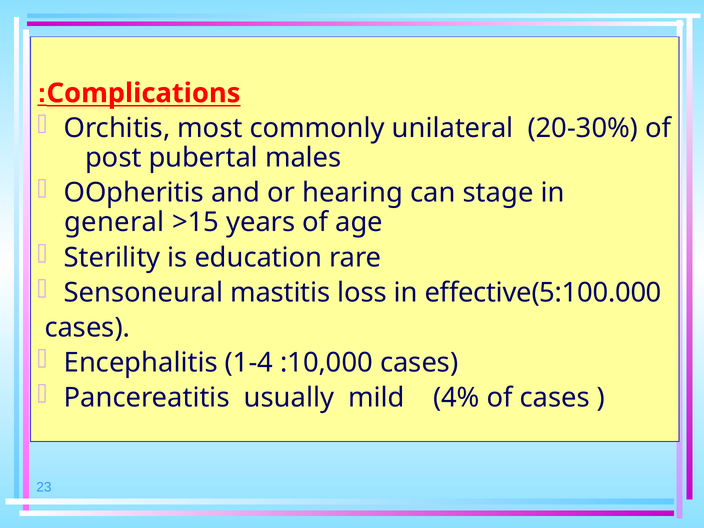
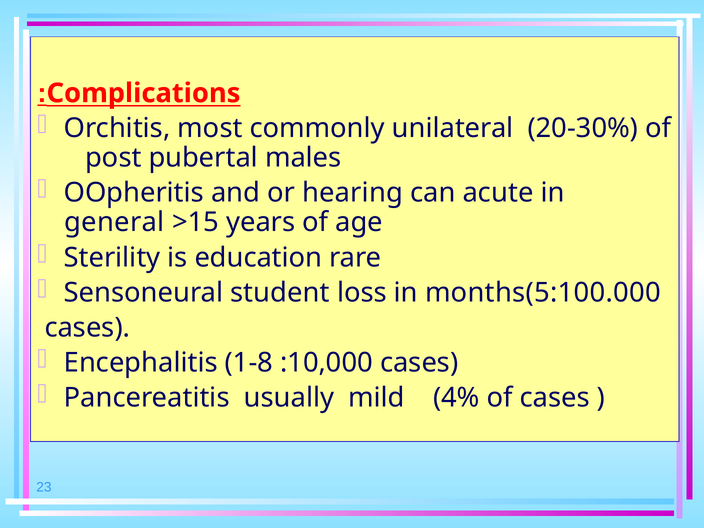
stage: stage -> acute (498, 193)
mastitis: mastitis -> student (280, 293)
effective(5:100.000: effective(5:100.000 -> months(5:100.000 (543, 293)
1-4: 1-4 -> 1-8 (249, 363)
